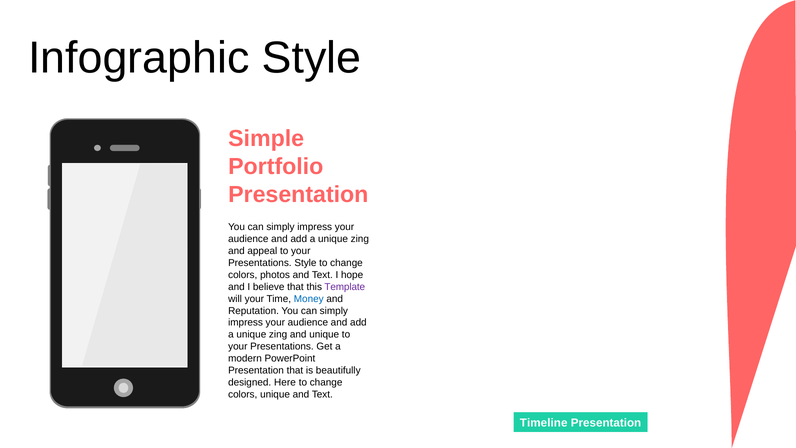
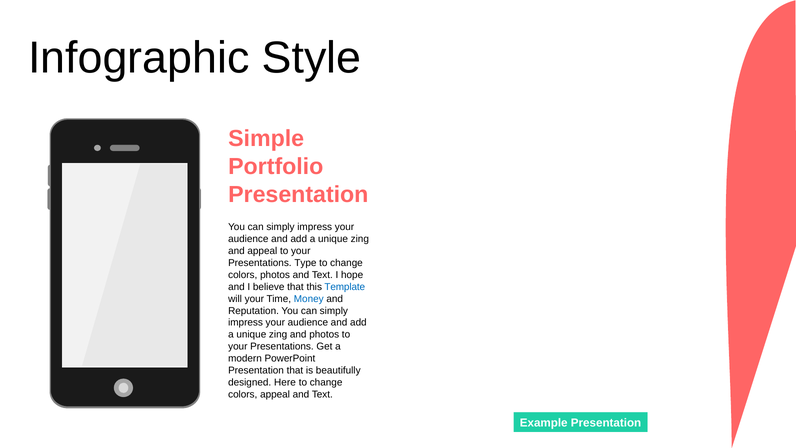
Presentations Style: Style -> Type (305, 263)
Template colour: purple -> blue (345, 287)
and unique: unique -> photos (324, 334)
colors unique: unique -> appeal (275, 394)
Timeline: Timeline -> Example (544, 423)
